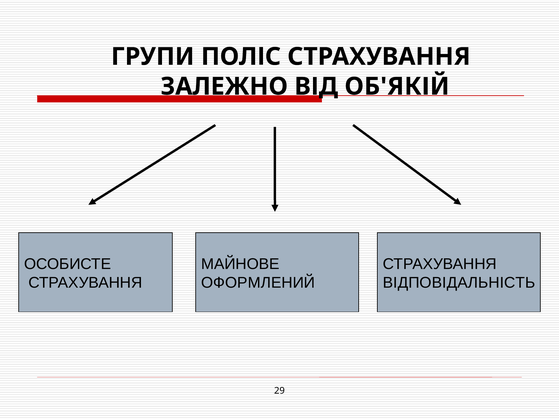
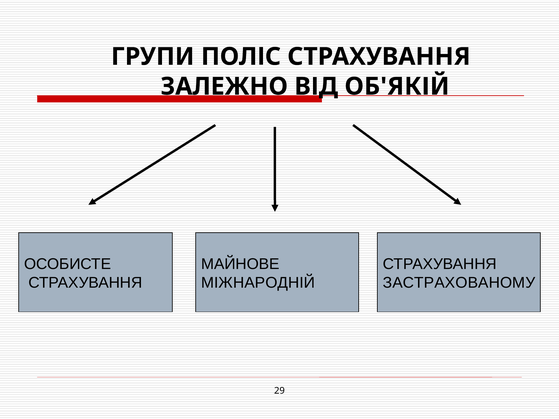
ОФОРМЛЕНИЙ: ОФОРМЛЕНИЙ -> МІЖНАРОДНІЙ (258, 283)
ВІДПОВІДАЛЬНІСТЬ: ВІДПОВІДАЛЬНІСТЬ -> ЗАСТРАХОВАНОМУ (459, 283)
